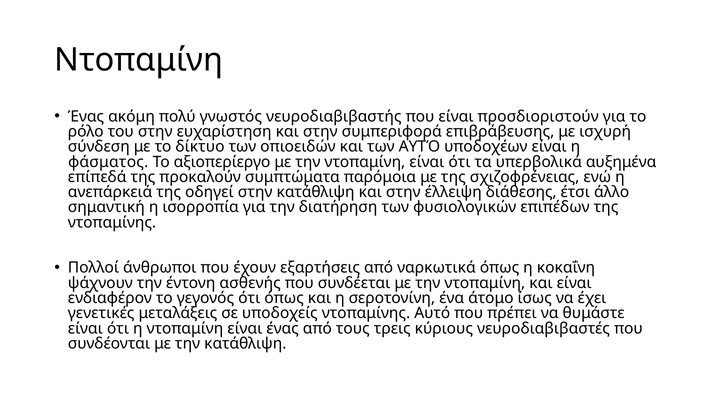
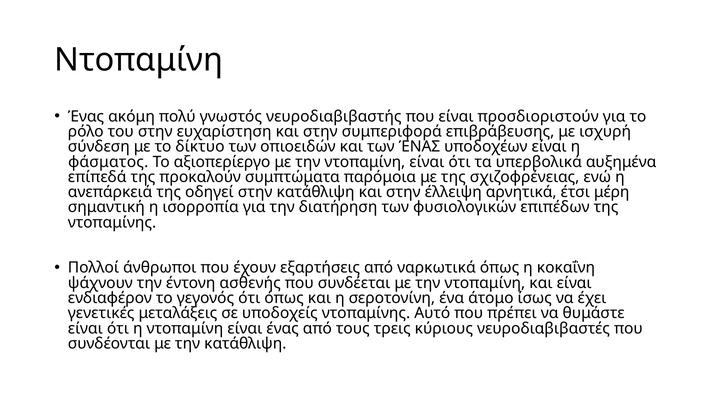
των ΑΥΤΌ: ΑΥΤΌ -> ΈΝΑΣ (419, 147)
διάθεσης: διάθεσης -> αρνητικά (521, 192)
άλλο: άλλο -> μέρη (612, 192)
